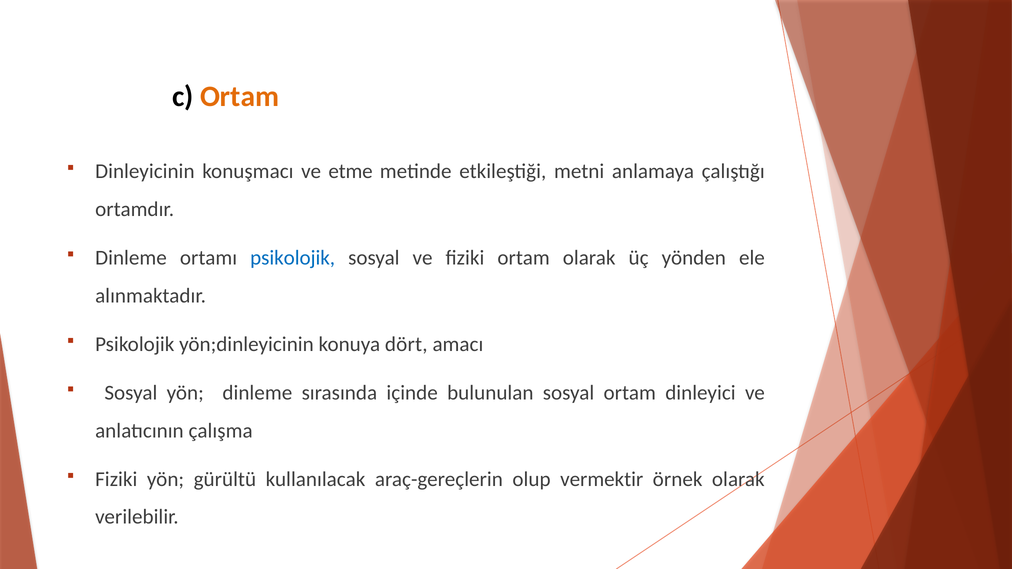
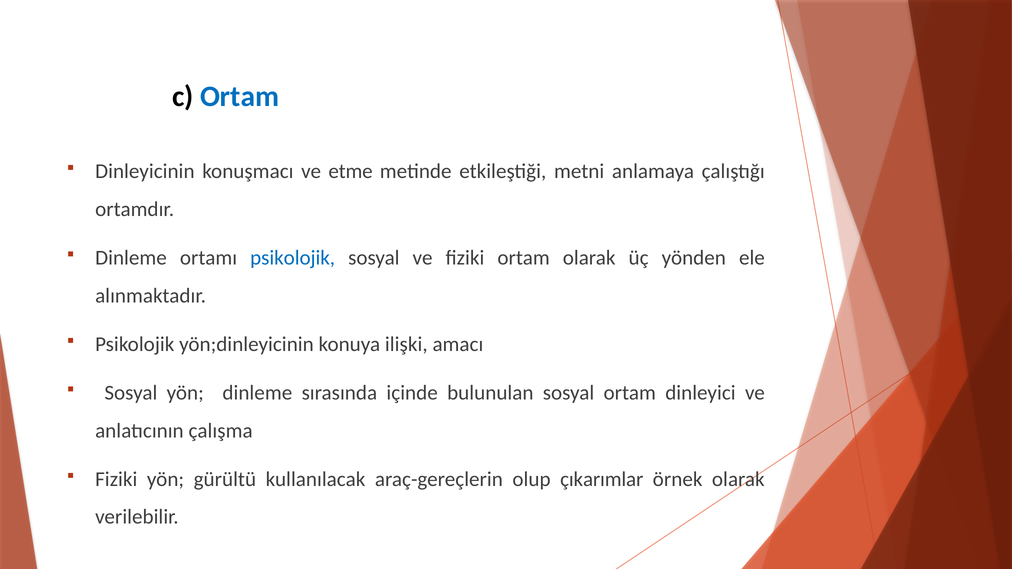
Ortam colour: orange -> blue (240, 97)
dört: dört -> ilişki (406, 344)
vermektir: vermektir -> çıkarımlar (602, 479)
